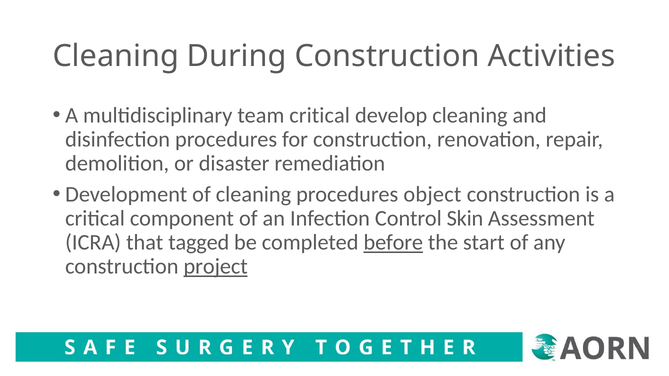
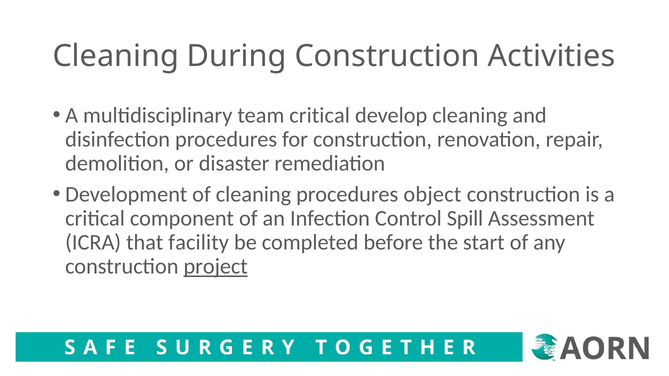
Skin: Skin -> Spill (465, 219)
tagged: tagged -> facility (199, 243)
before underline: present -> none (393, 243)
